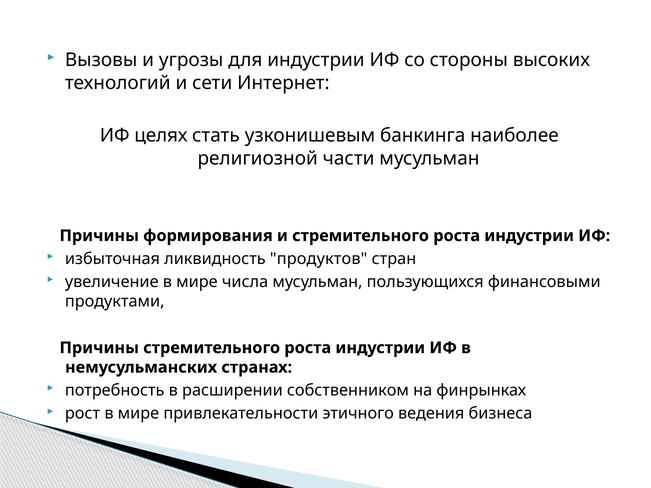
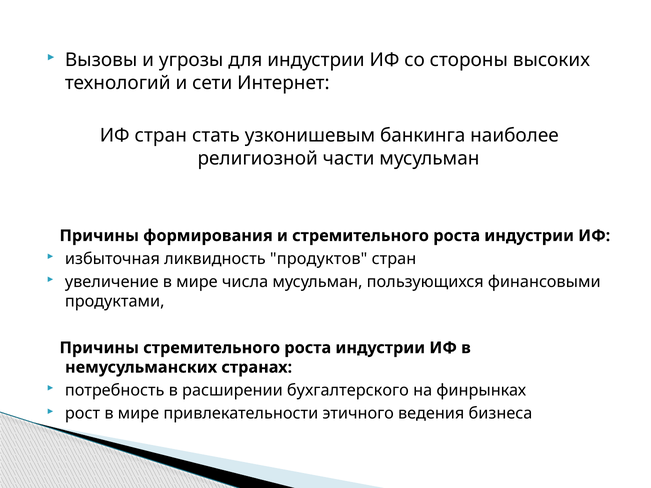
ИФ целях: целях -> стран (161, 136)
собственником: собственником -> бухгалтерского (348, 391)
